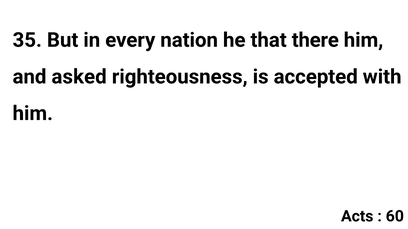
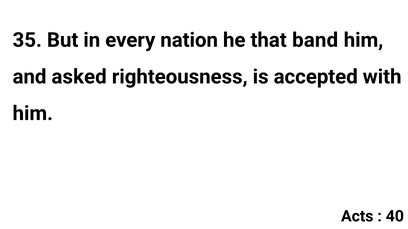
there: there -> band (315, 40)
60: 60 -> 40 (395, 217)
